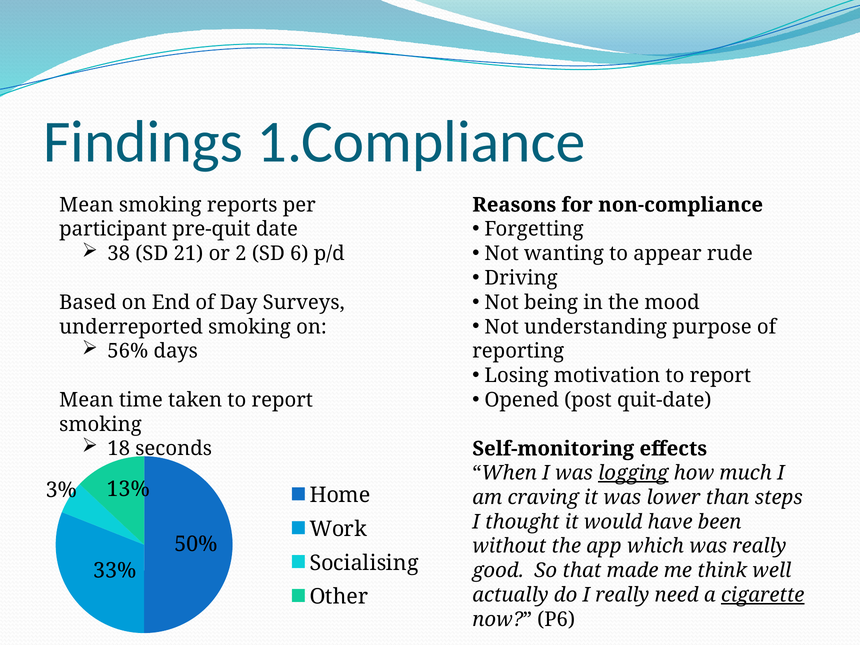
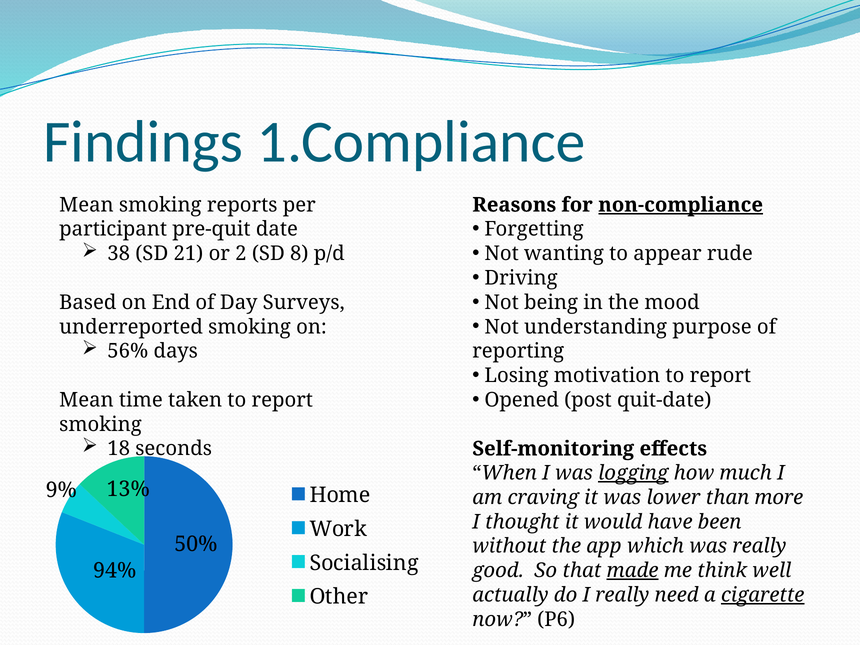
non-compliance underline: none -> present (681, 205)
6: 6 -> 8 (299, 254)
3%: 3% -> 9% (61, 490)
steps: steps -> more (779, 497)
33%: 33% -> 94% (115, 570)
made underline: none -> present (633, 571)
